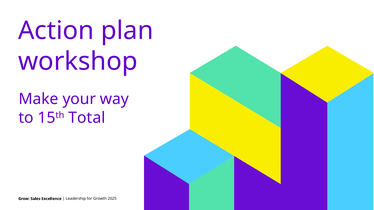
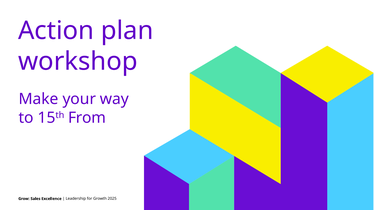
Total: Total -> From (87, 118)
